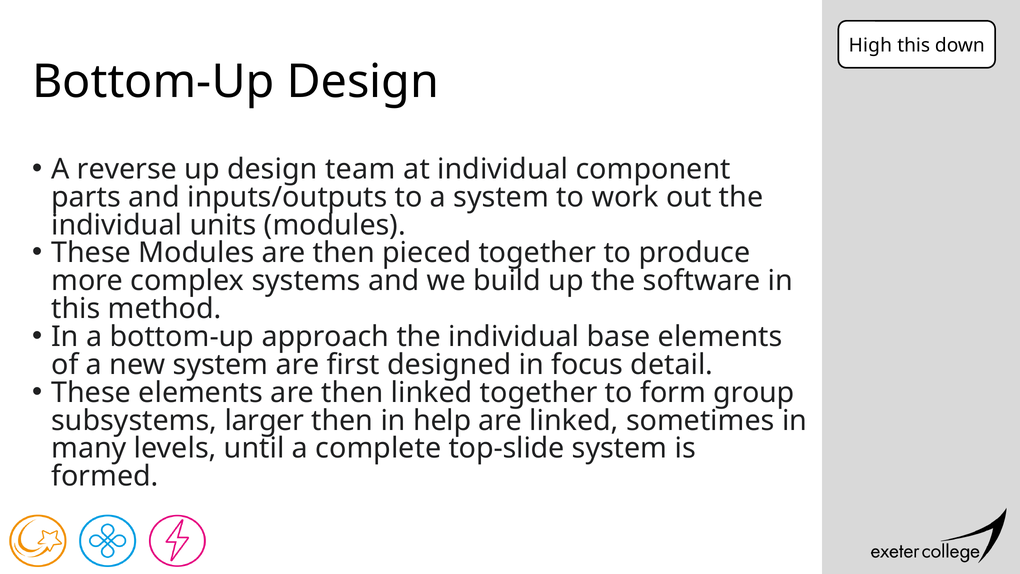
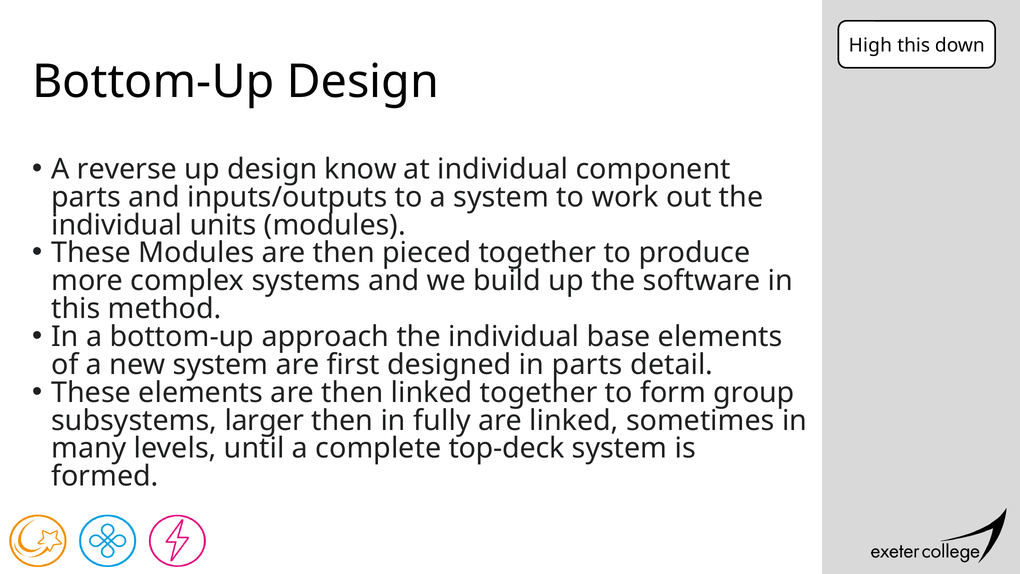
team: team -> know (361, 169)
in focus: focus -> parts (587, 365)
help: help -> fully (442, 420)
top-slide: top-slide -> top-deck (507, 448)
